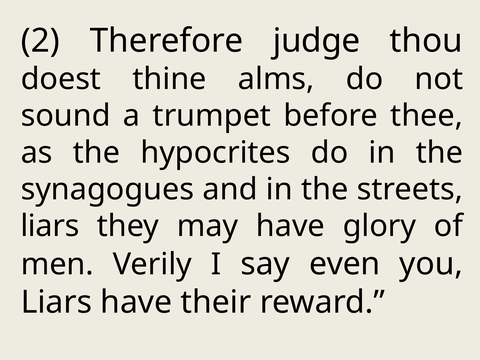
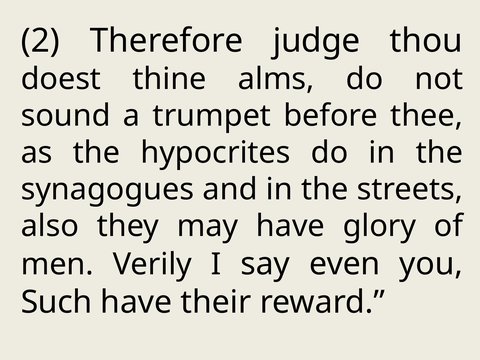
liars: liars -> also (50, 226)
Liars: Liars -> Such (56, 302)
